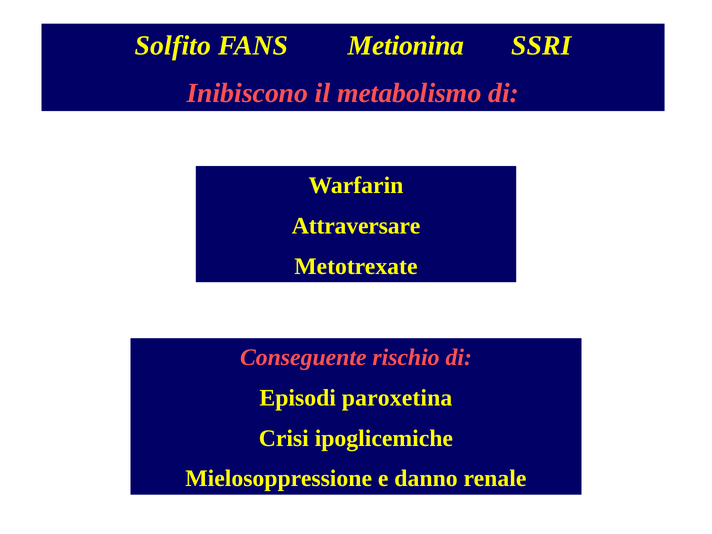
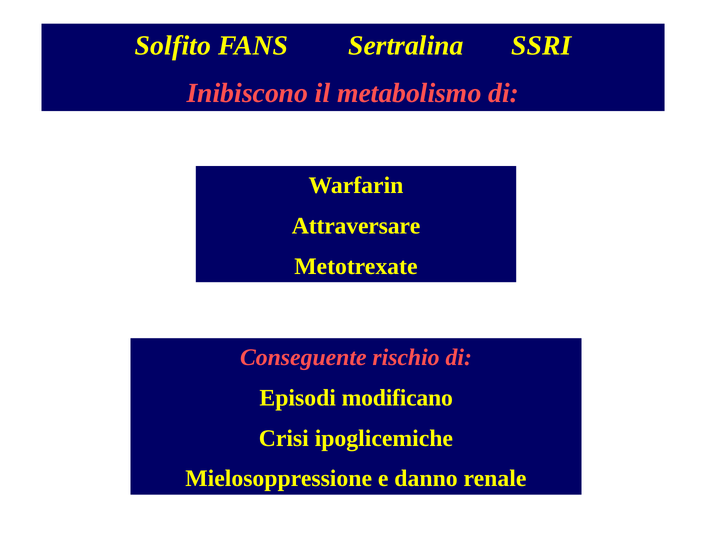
Metionina: Metionina -> Sertralina (406, 46)
paroxetina: paroxetina -> modificano (397, 398)
